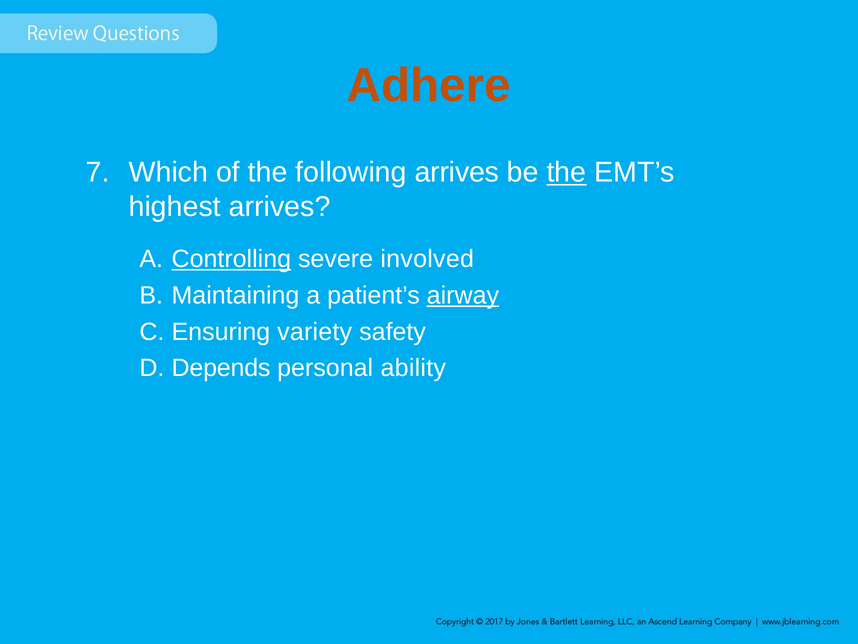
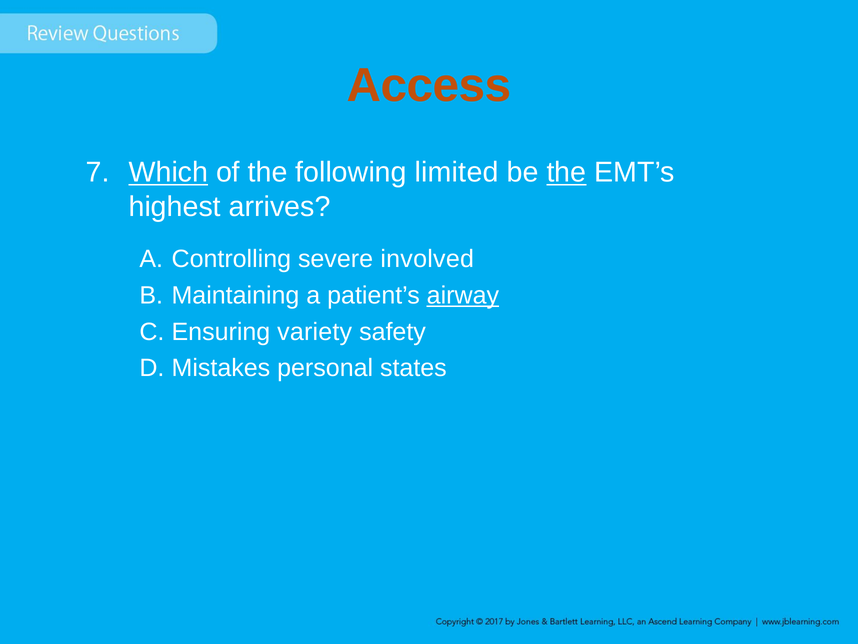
Adhere: Adhere -> Access (429, 85)
Which underline: none -> present (168, 172)
following arrives: arrives -> limited (457, 172)
Controlling underline: present -> none (231, 259)
Depends: Depends -> Mistakes (221, 368)
ability: ability -> states (413, 368)
